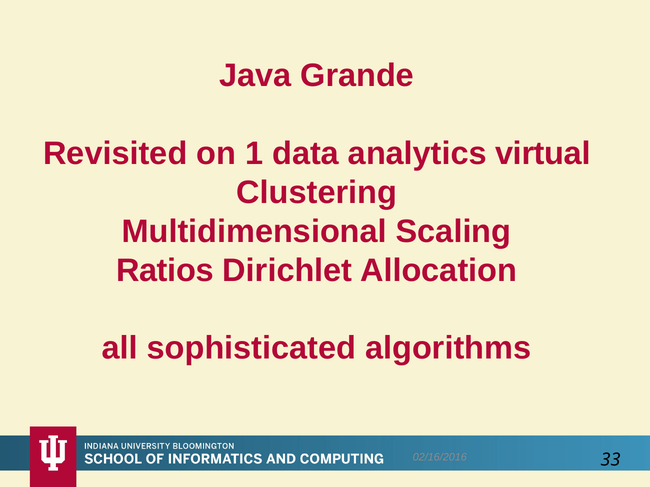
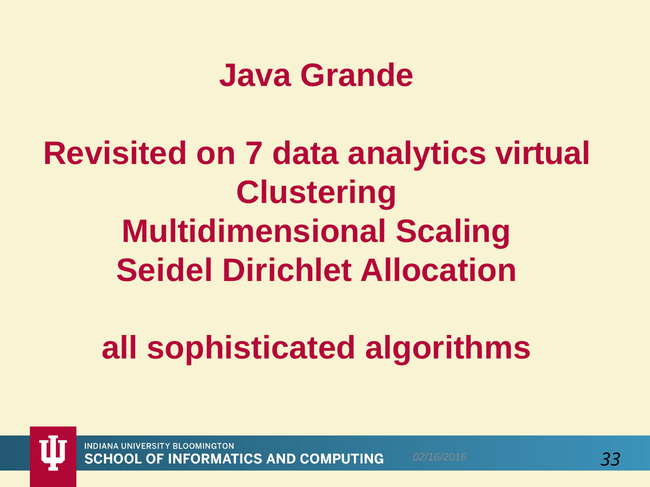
1: 1 -> 7 (254, 154)
Ratios: Ratios -> Seidel (165, 271)
